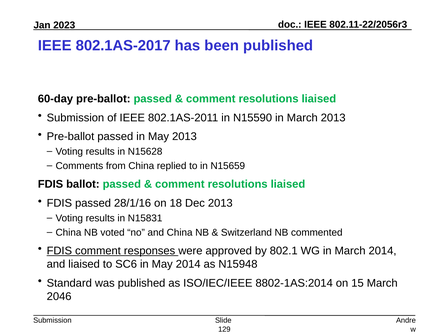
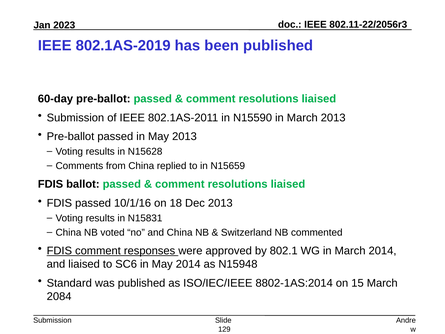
802.1AS-2017: 802.1AS-2017 -> 802.1AS-2019 (123, 46)
28/1/16: 28/1/16 -> 10/1/16 (133, 203)
2046: 2046 -> 2084 (59, 296)
